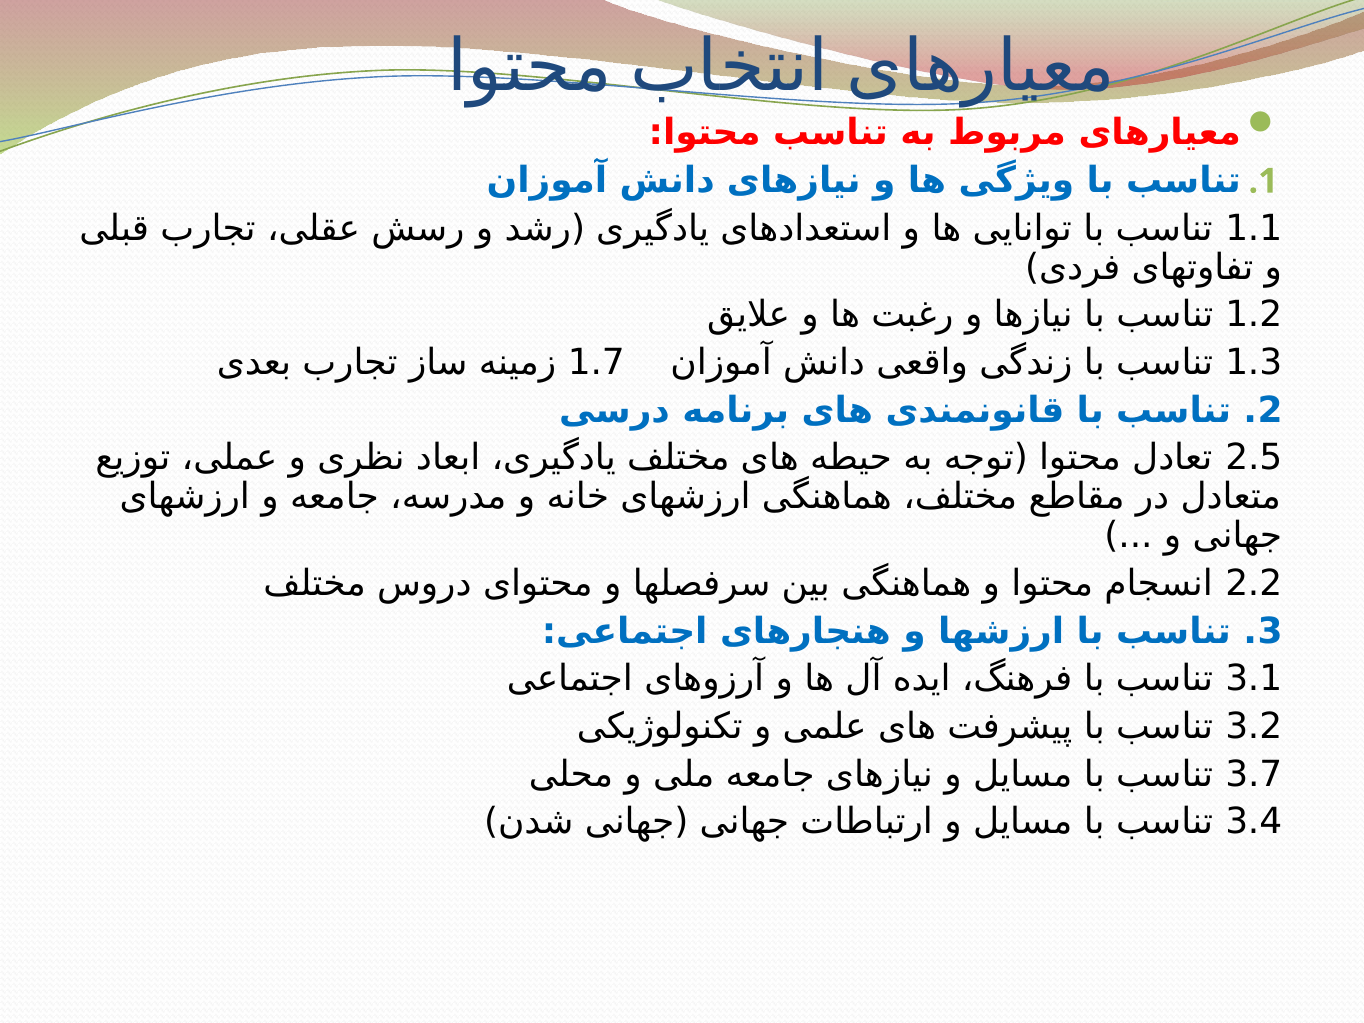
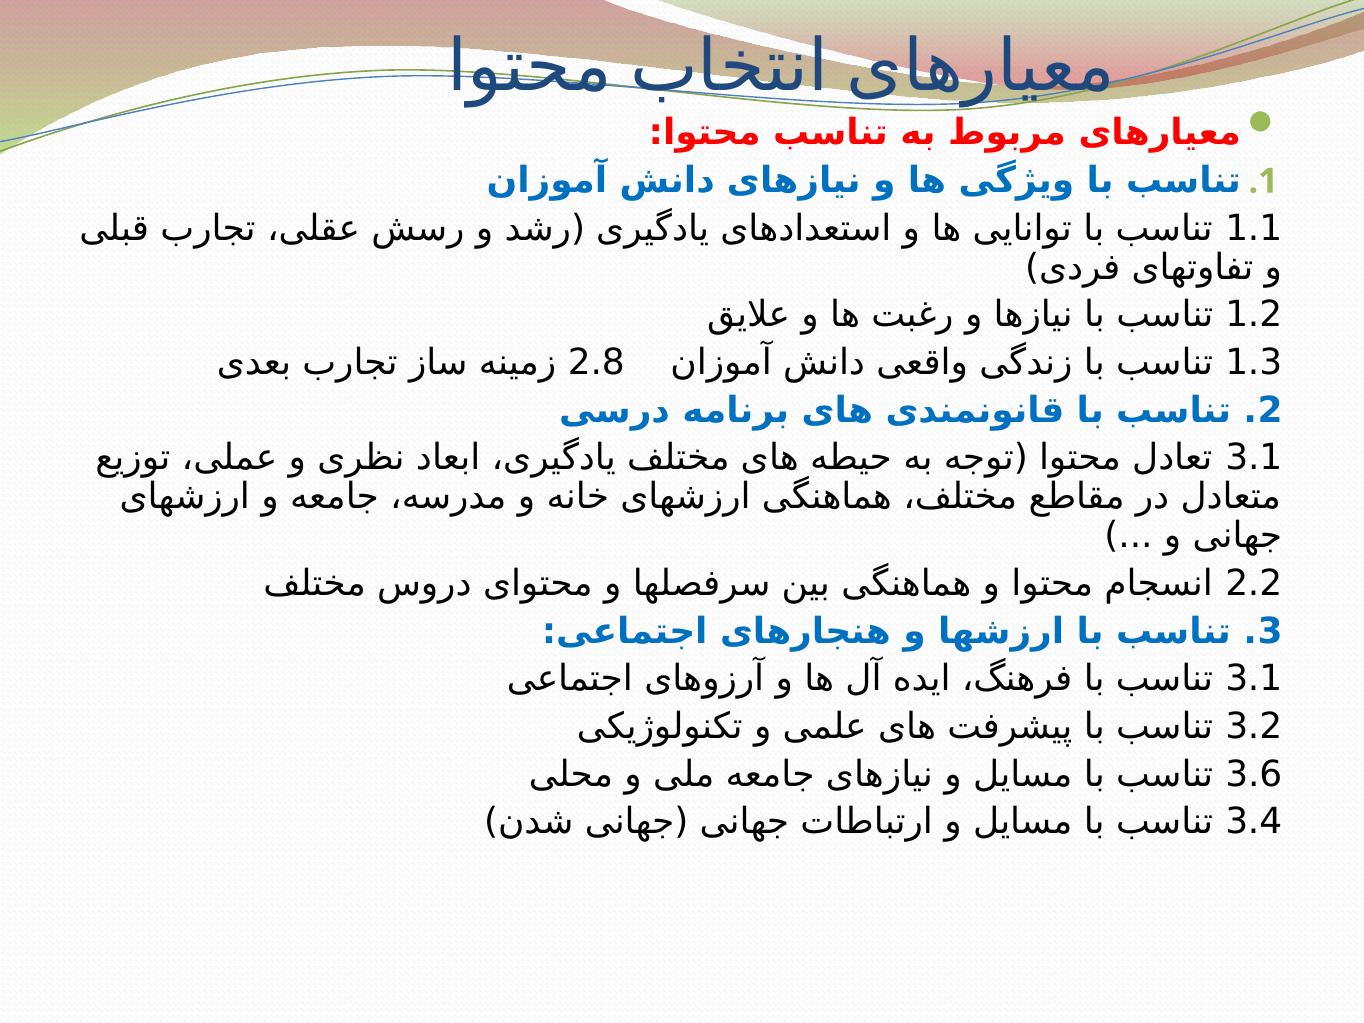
1.7: 1.7 -> 2.8 (596, 363)
2.5: 2.5 -> 3.1 (1254, 458)
3.7: 3.7 -> 3.6 (1254, 774)
